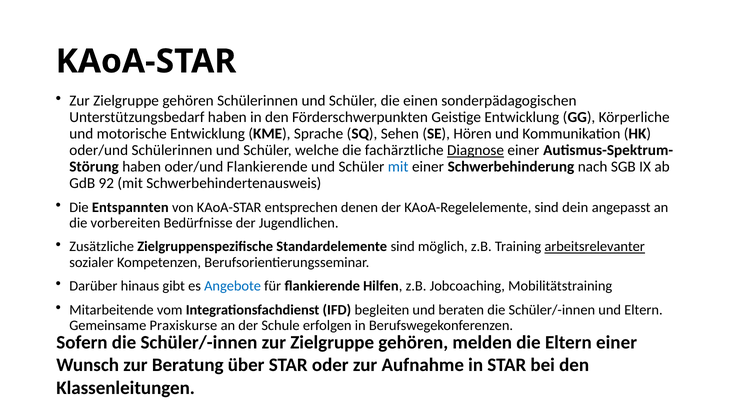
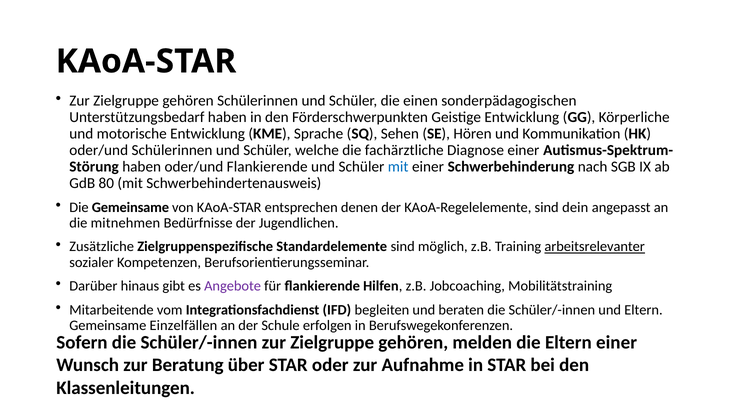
Diagnose underline: present -> none (476, 150)
92: 92 -> 80 (106, 183)
Die Entspannten: Entspannten -> Gemeinsame (130, 207)
vorbereiten: vorbereiten -> mitnehmen (125, 223)
Angebote colour: blue -> purple (233, 286)
Praxiskurse: Praxiskurse -> Einzelfällen (183, 325)
